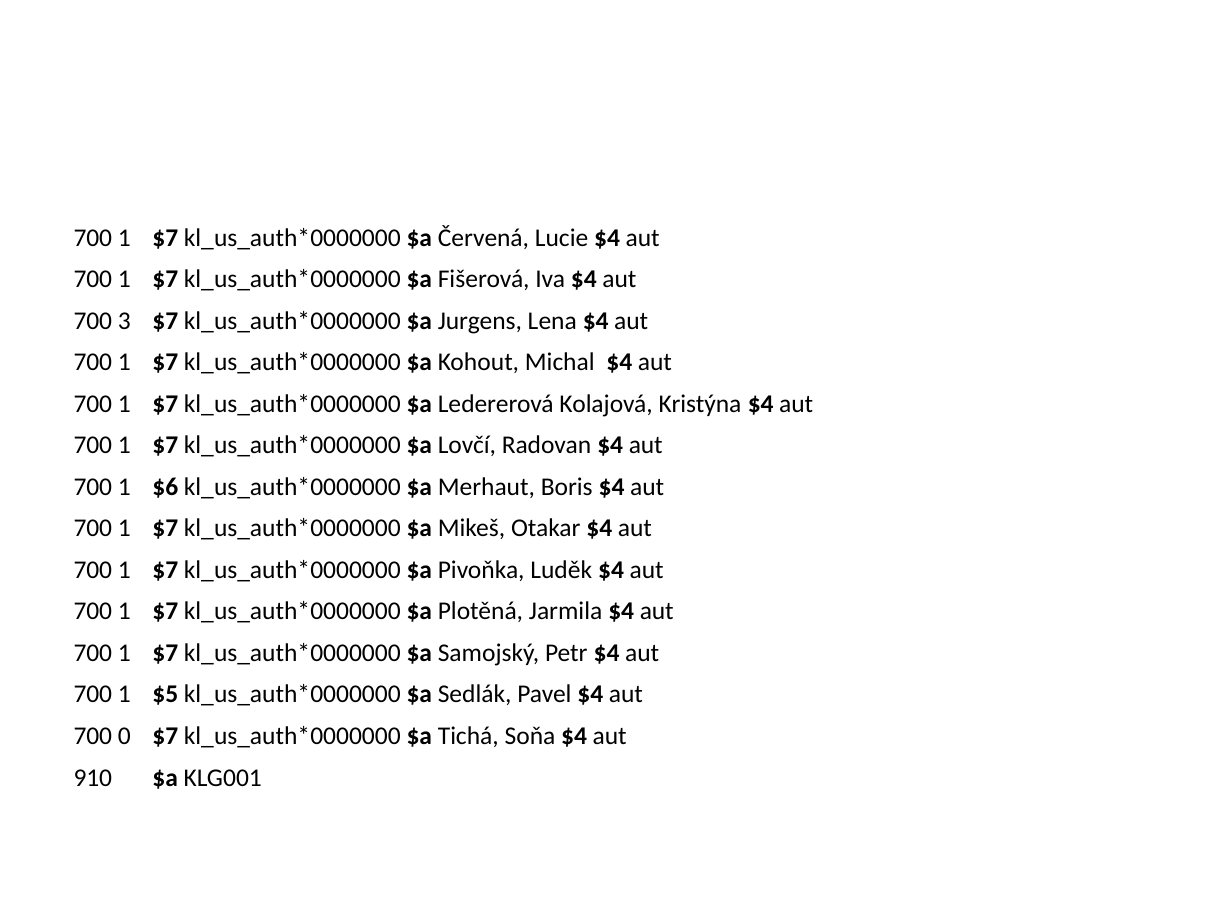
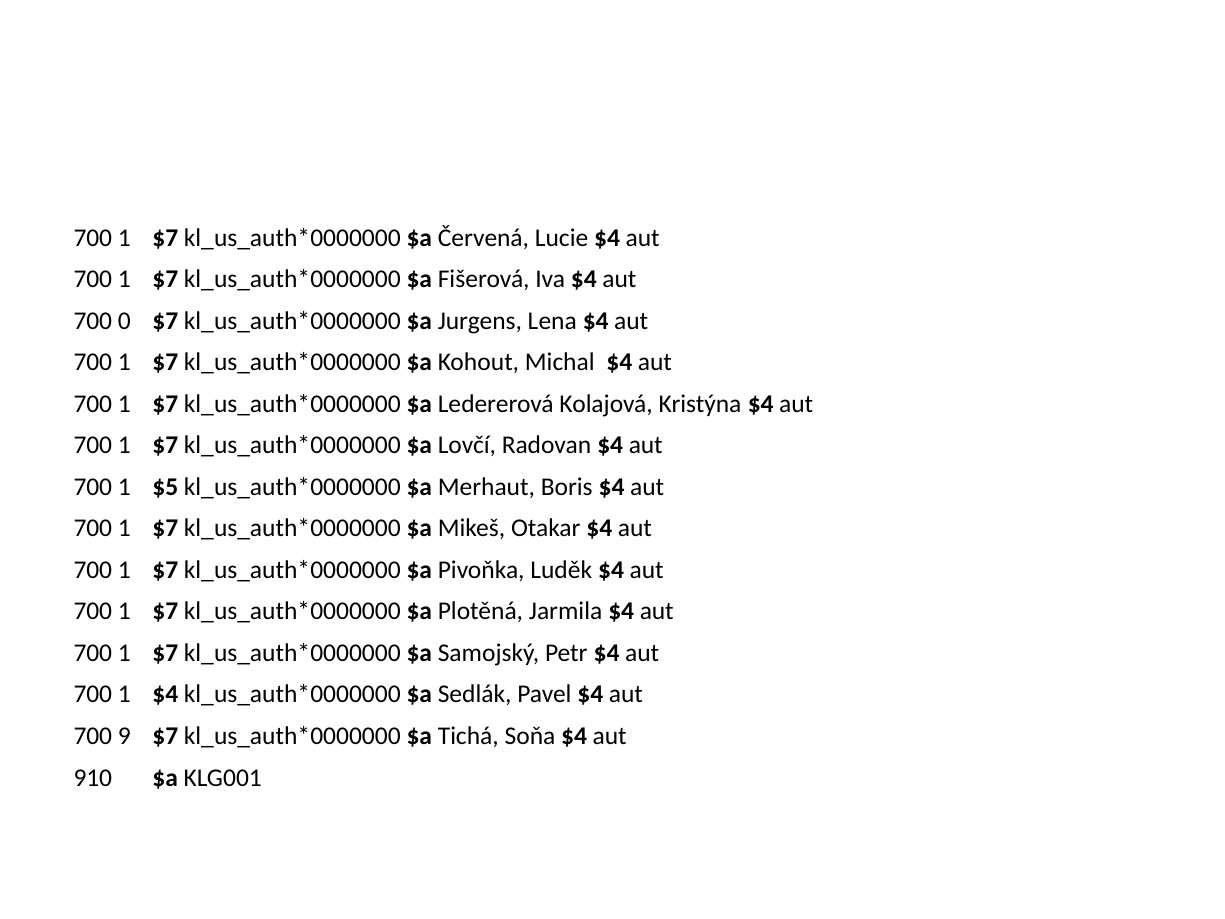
3: 3 -> 0 (124, 321)
$6: $6 -> $5 (165, 487)
1 $5: $5 -> $4 (165, 694)
0: 0 -> 9 (124, 736)
